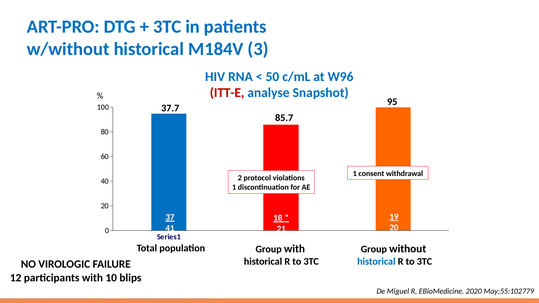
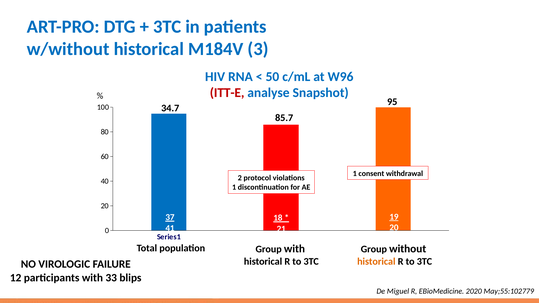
37.7: 37.7 -> 34.7 (170, 108)
historical colour: blue -> orange (376, 262)
10: 10 -> 33 (111, 278)
